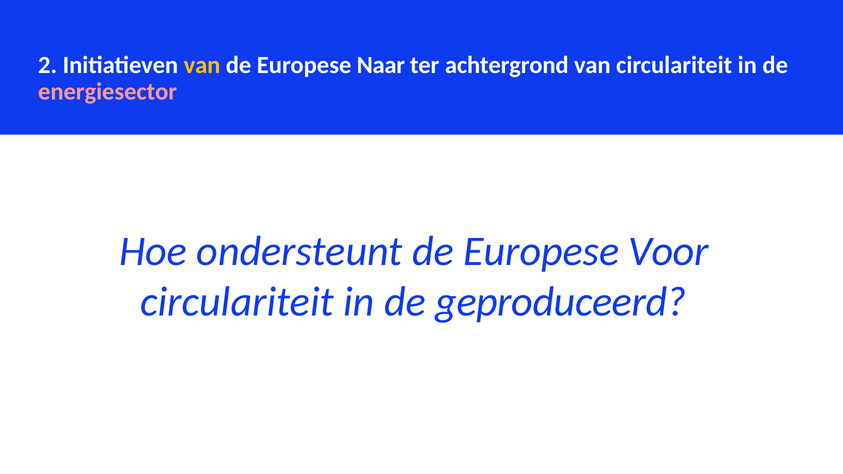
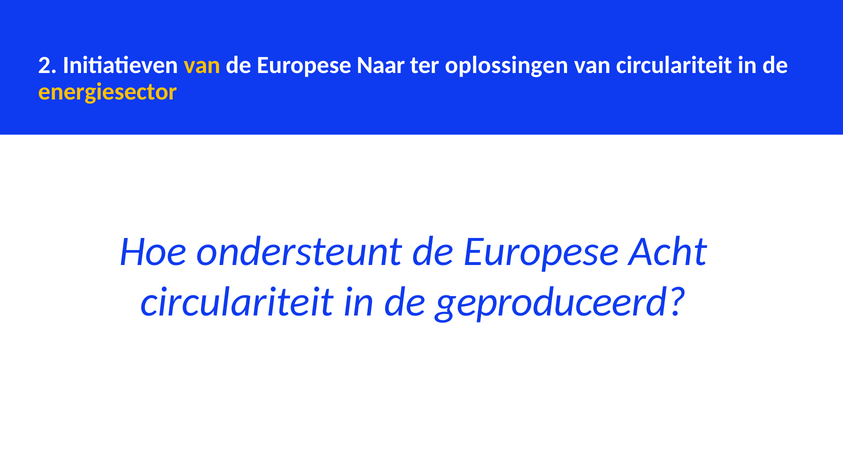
achtergrond: achtergrond -> oplossingen (507, 65)
energiesector colour: pink -> yellow (108, 92)
Voor: Voor -> Acht (668, 251)
